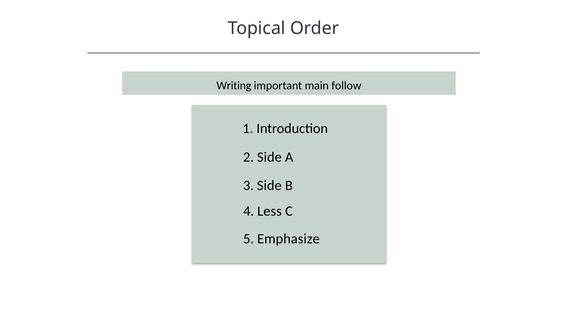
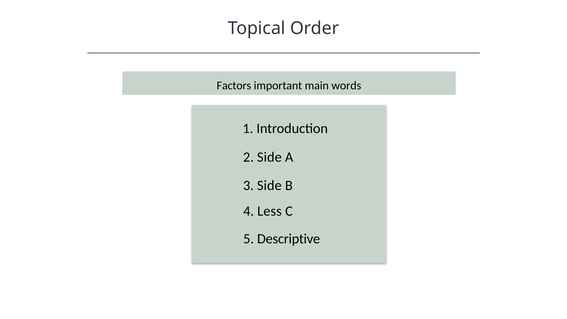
Writing: Writing -> Factors (234, 86)
follow: follow -> words (346, 86)
Emphasize: Emphasize -> Descriptive (289, 239)
